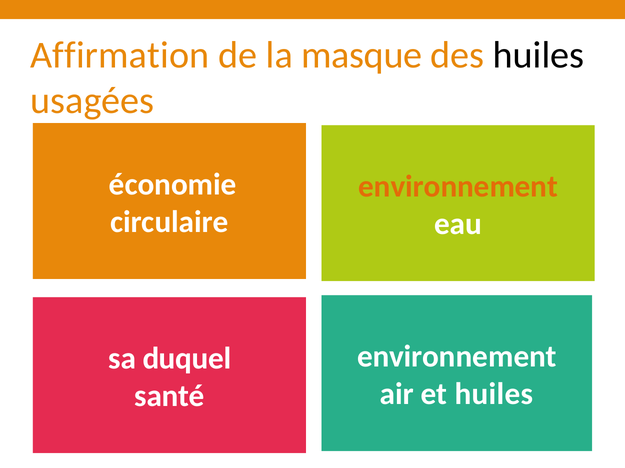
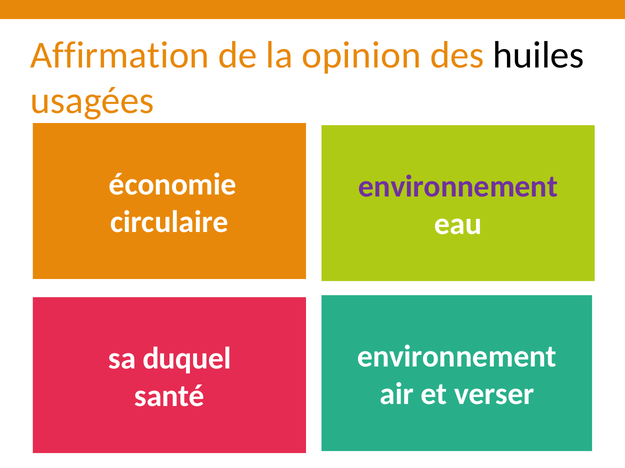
masque: masque -> opinion (361, 55)
environnement colour: orange -> purple (458, 187)
et huiles: huiles -> verser (494, 395)
